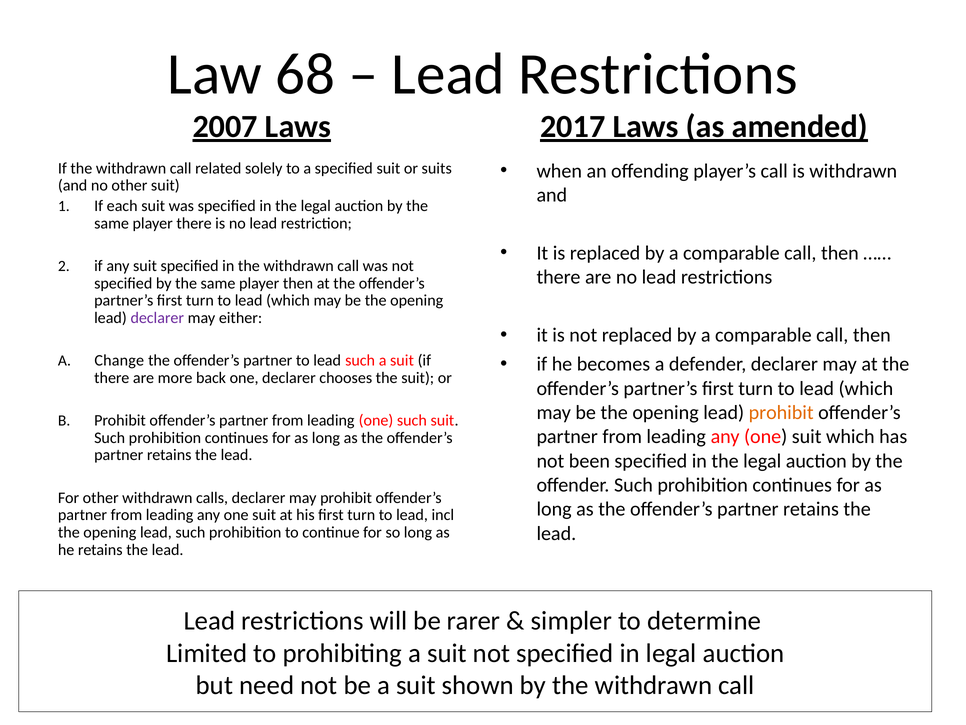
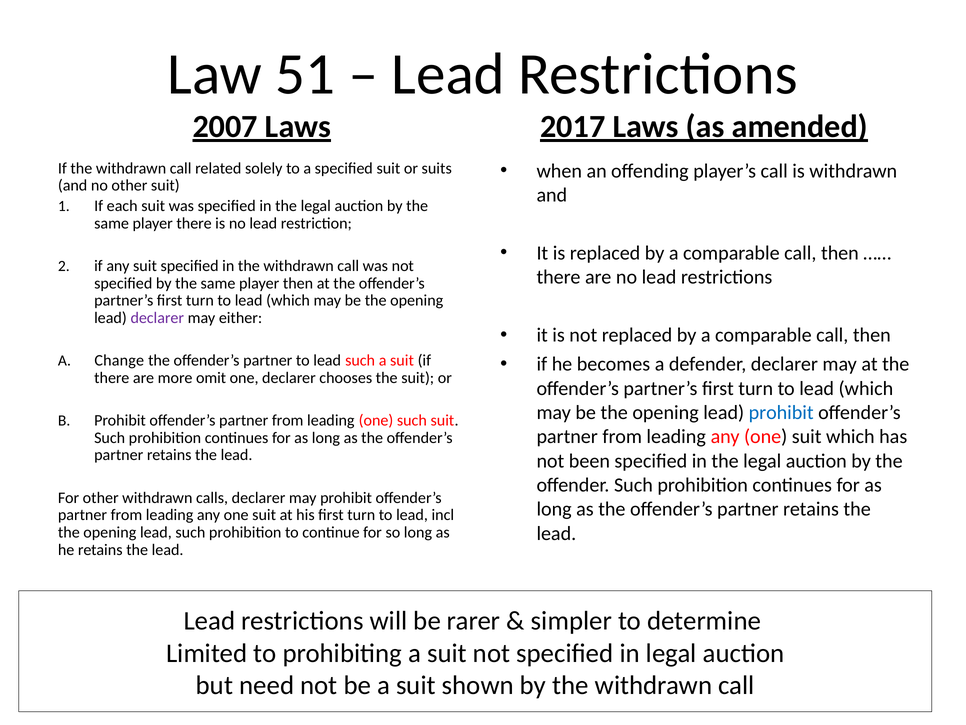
68: 68 -> 51 (305, 74)
back: back -> omit (211, 378)
prohibit colour: orange -> blue (781, 412)
